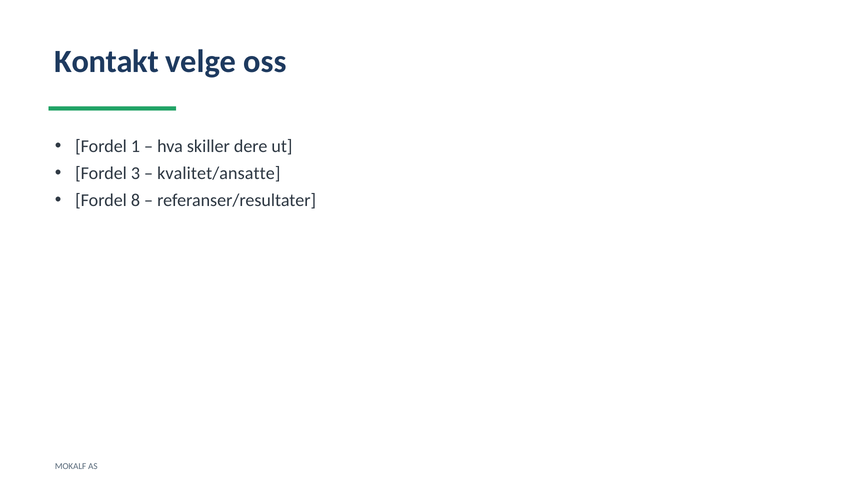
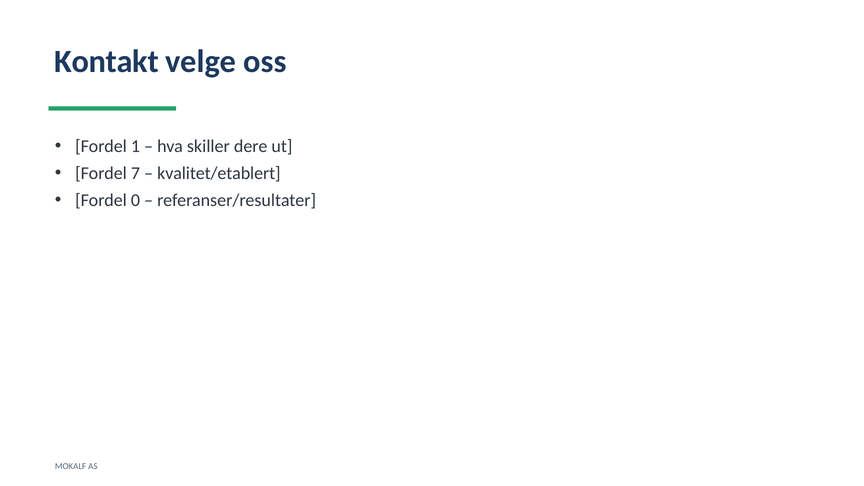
3: 3 -> 7 (135, 173)
kvalitet/ansatte: kvalitet/ansatte -> kvalitet/etablert (219, 173)
8: 8 -> 0 (135, 200)
